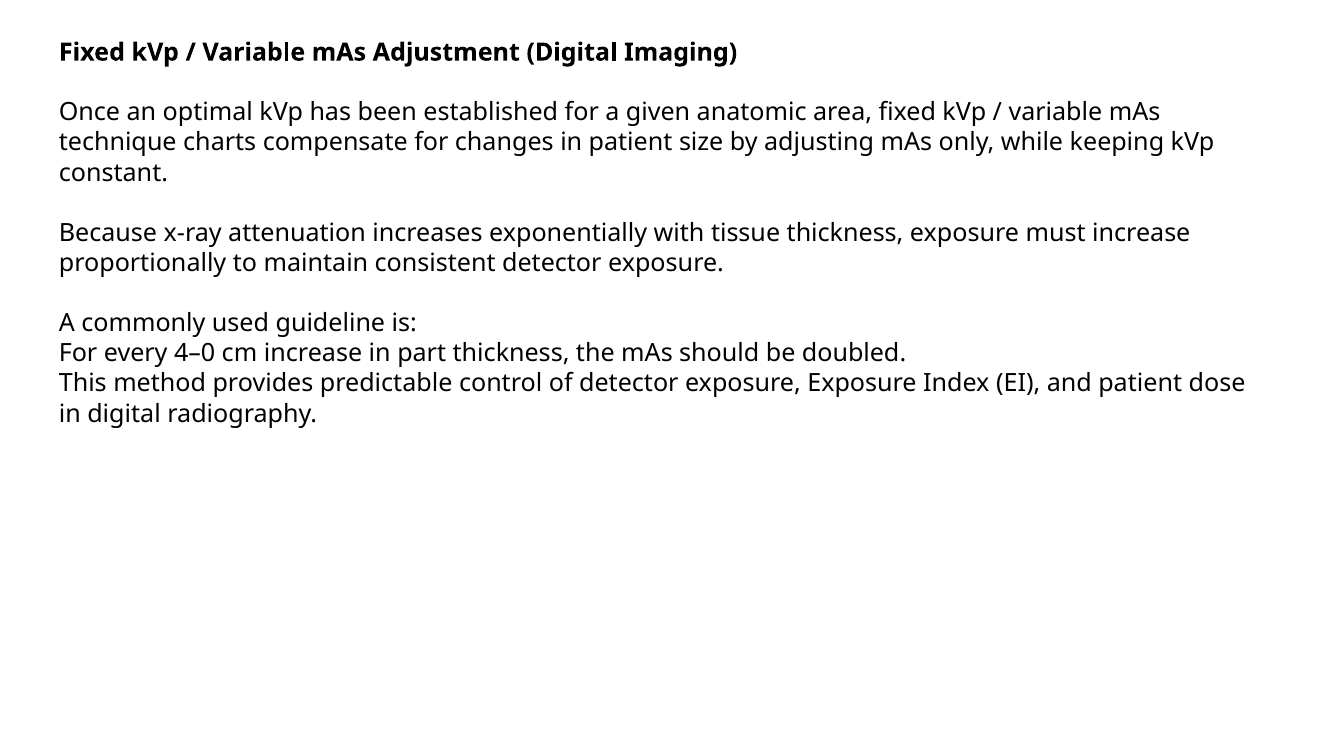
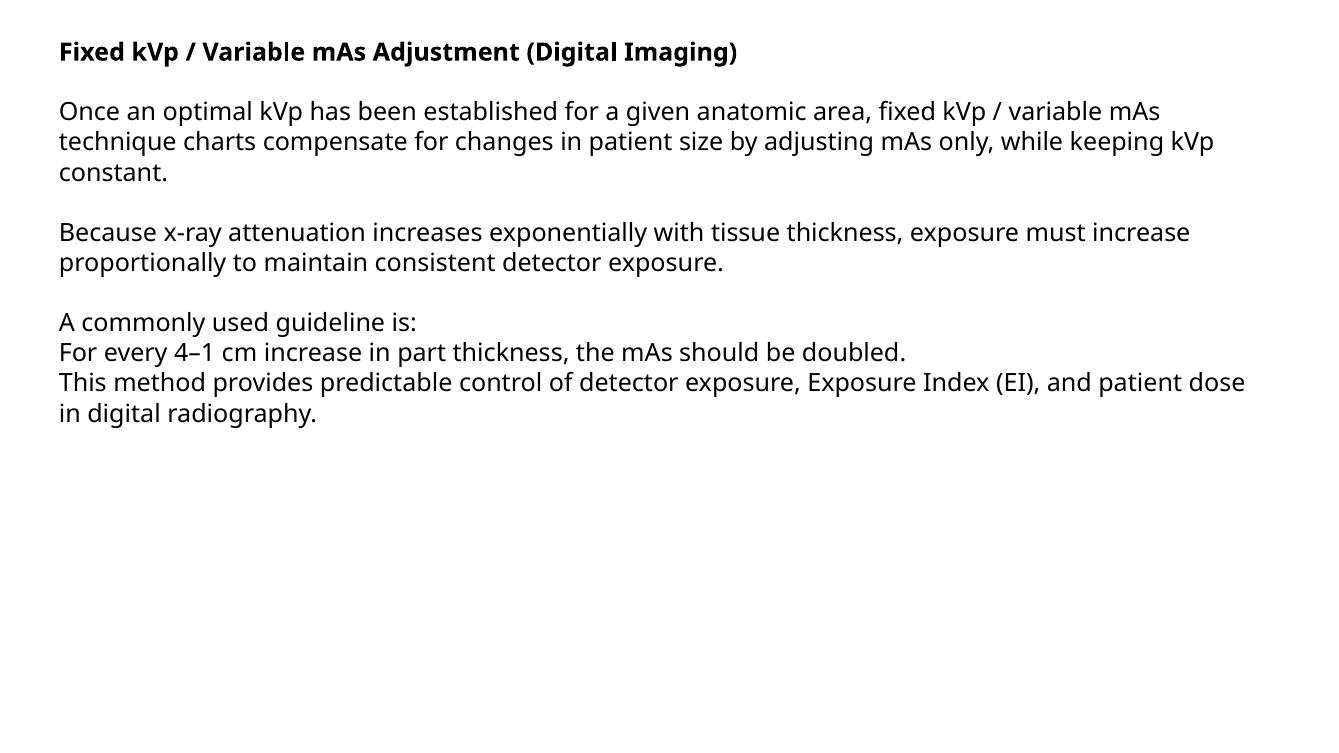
4–0: 4–0 -> 4–1 (195, 354)
